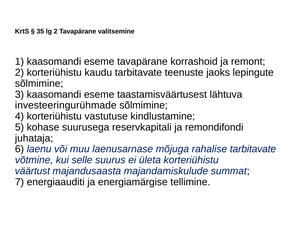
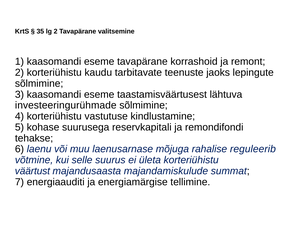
juhataja: juhataja -> tehakse (34, 138)
rahalise tarbitavate: tarbitavate -> reguleerib (253, 149)
